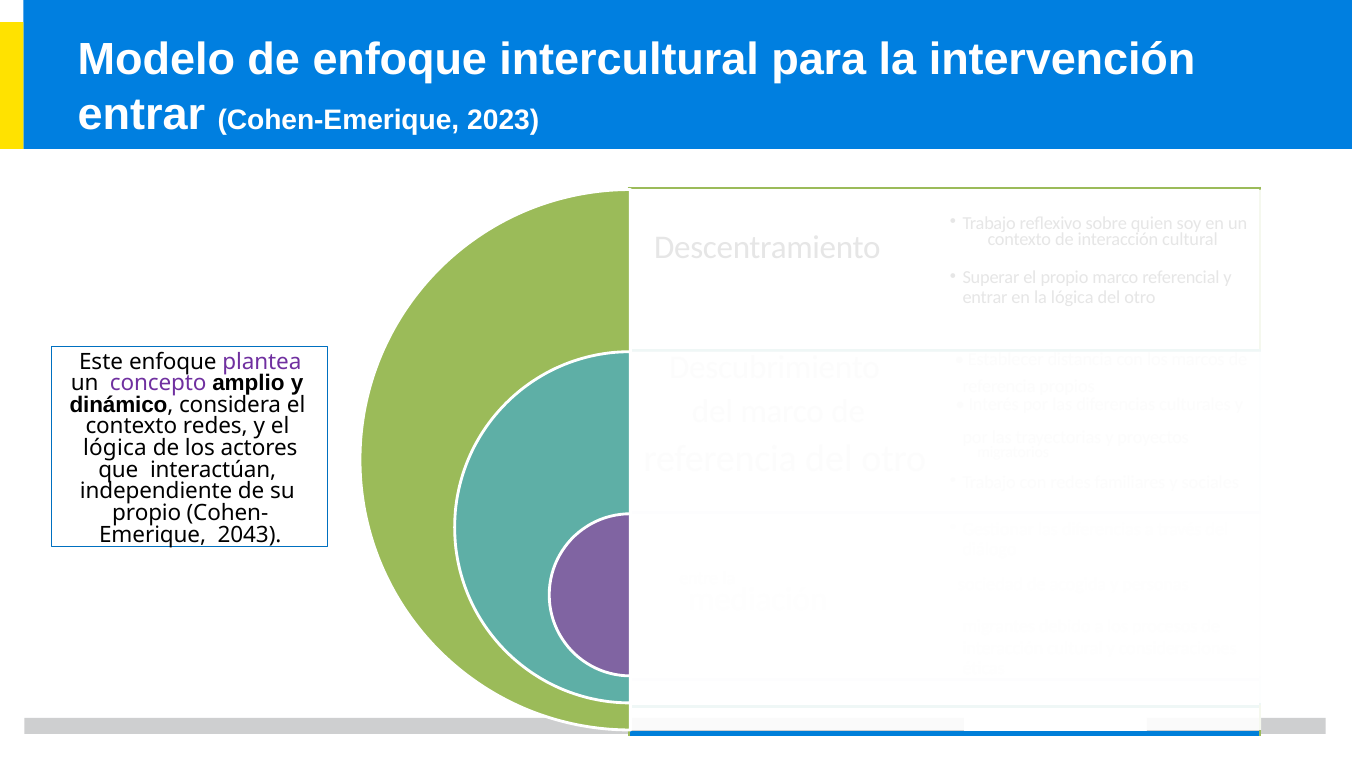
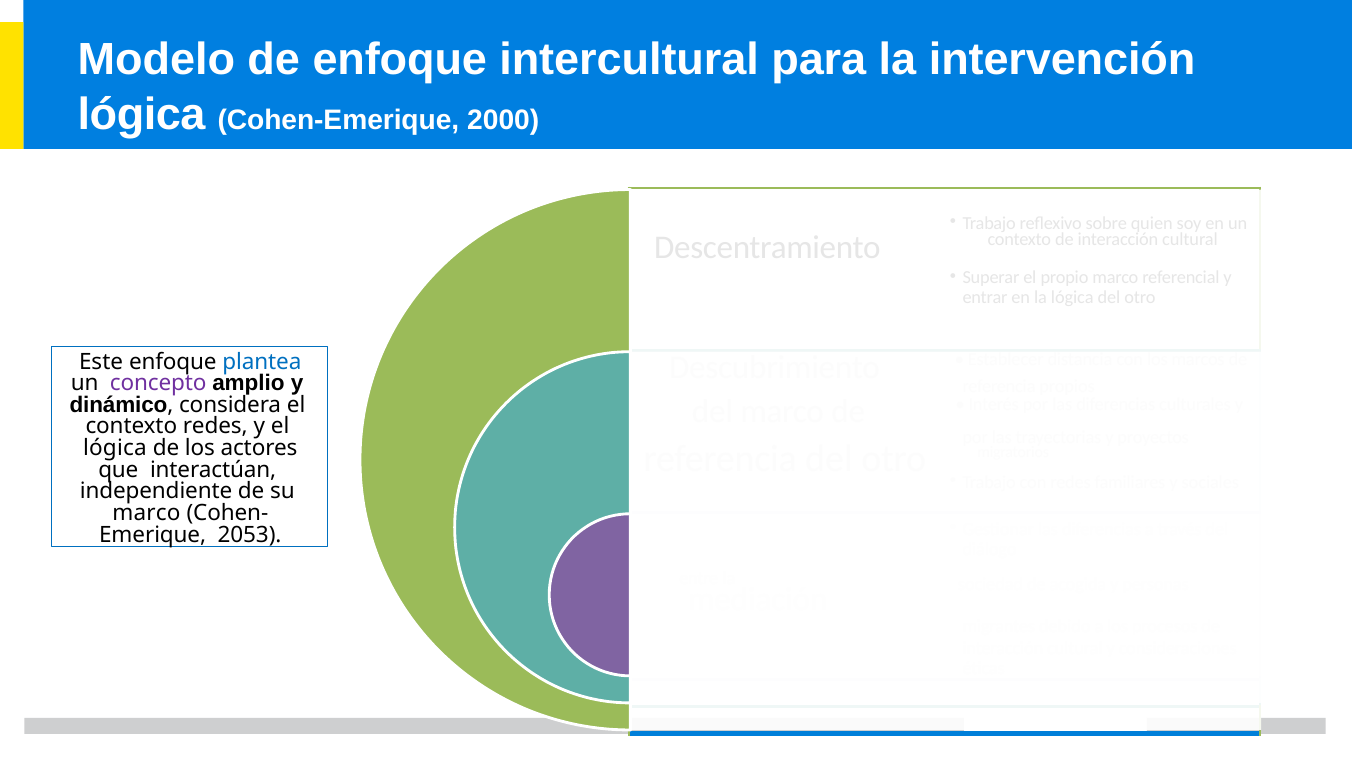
entrar: entrar -> lógica (142, 114)
2023: 2023 -> 2000 (503, 120)
plantea colour: purple -> blue (262, 362)
propio: propio -> marco (146, 513)
2043: 2043 -> 2053 (250, 535)
